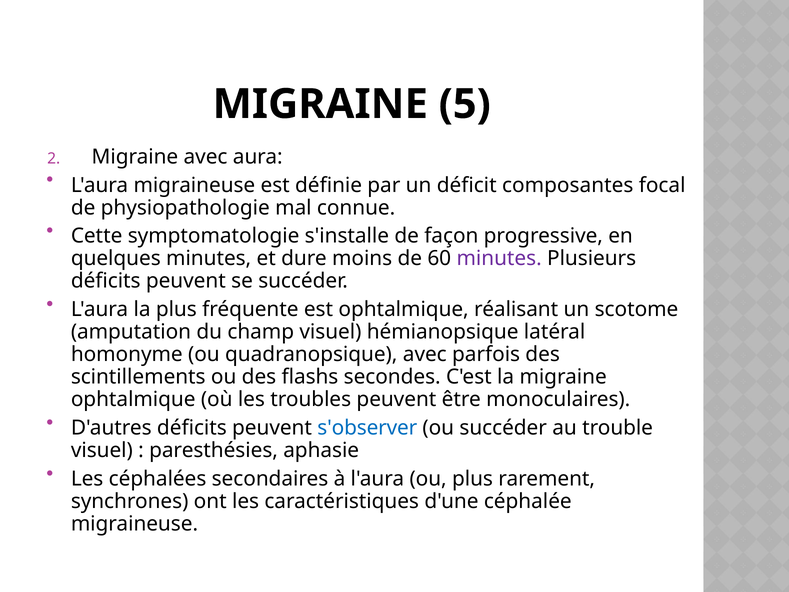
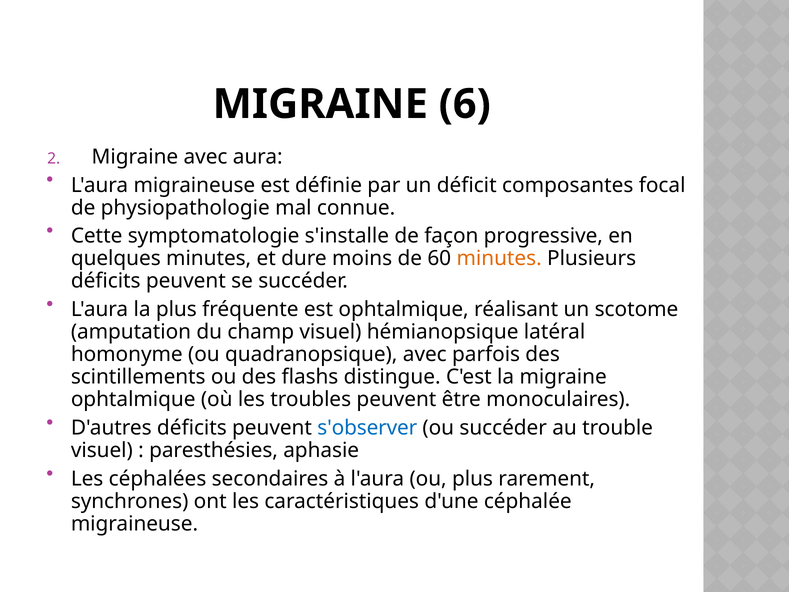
5: 5 -> 6 (465, 104)
minutes colour: purple -> orange (499, 258)
secondes: secondes -> distingue (392, 377)
